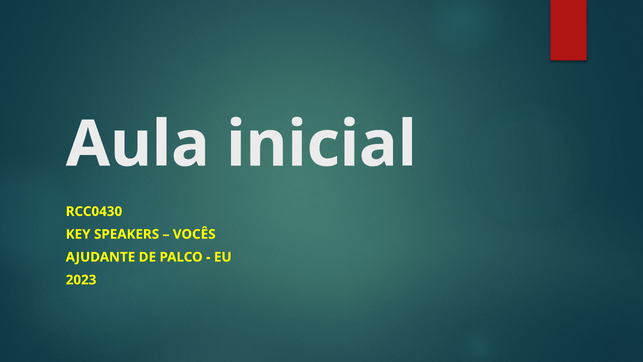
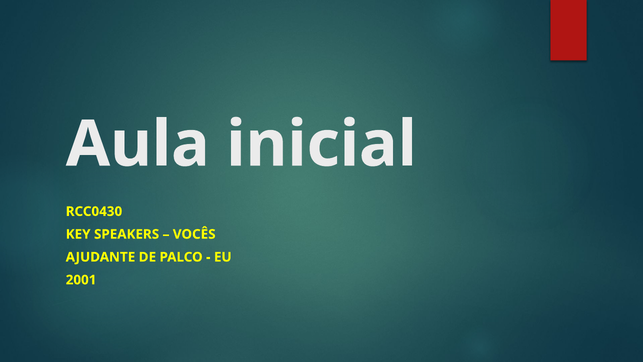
2023: 2023 -> 2001 (81, 280)
